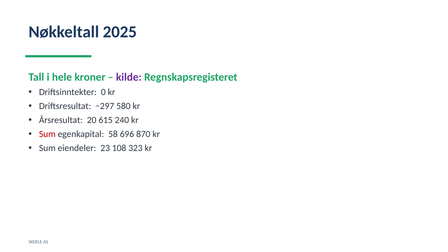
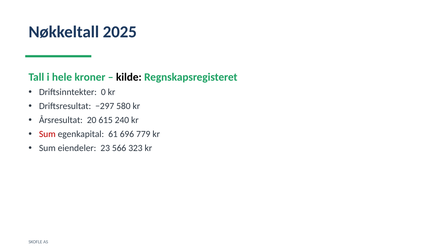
kilde colour: purple -> black (129, 77)
58: 58 -> 61 (113, 134)
870: 870 -> 779 (143, 134)
108: 108 -> 566 (119, 148)
